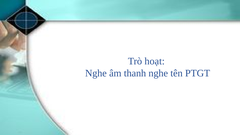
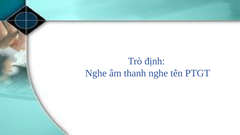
hoạt: hoạt -> định (155, 61)
